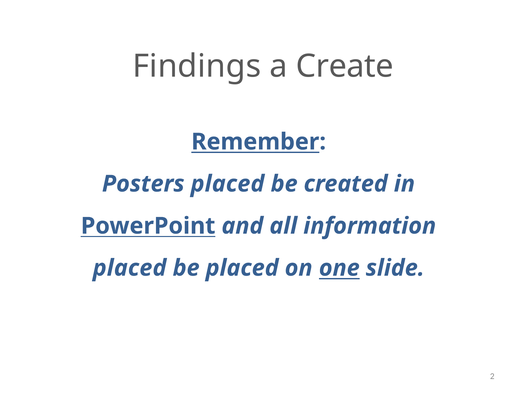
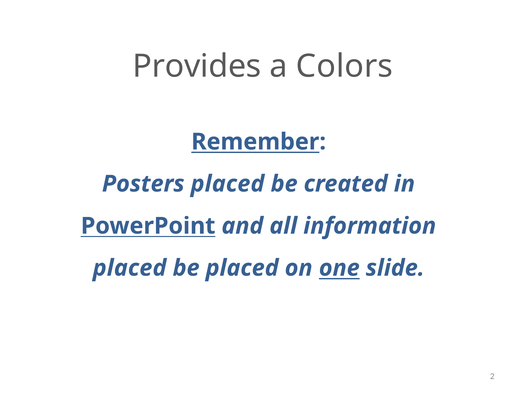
Findings: Findings -> Provides (197, 66)
Create: Create -> Colors (344, 66)
